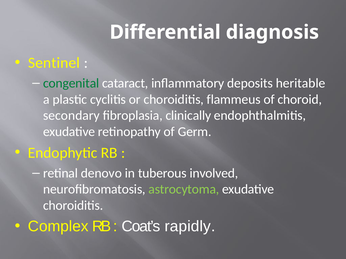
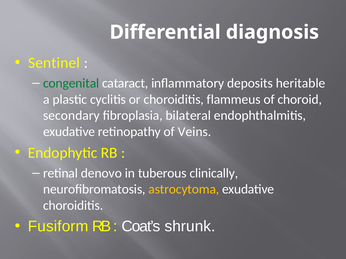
clinically: clinically -> bilateral (188, 116)
Germ: Germ -> Veins (195, 132)
involved: involved -> clinically (214, 173)
astrocytoma colour: light green -> yellow (184, 190)
Complex: Complex -> Fusiform (58, 227)
rapidly: rapidly -> shrunk (190, 227)
